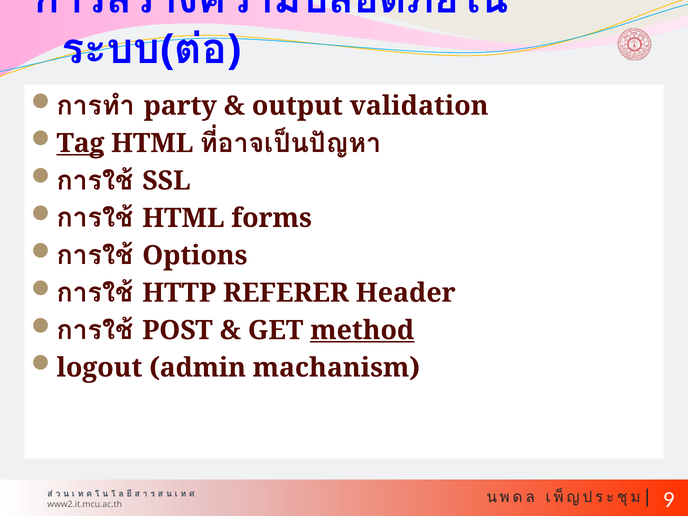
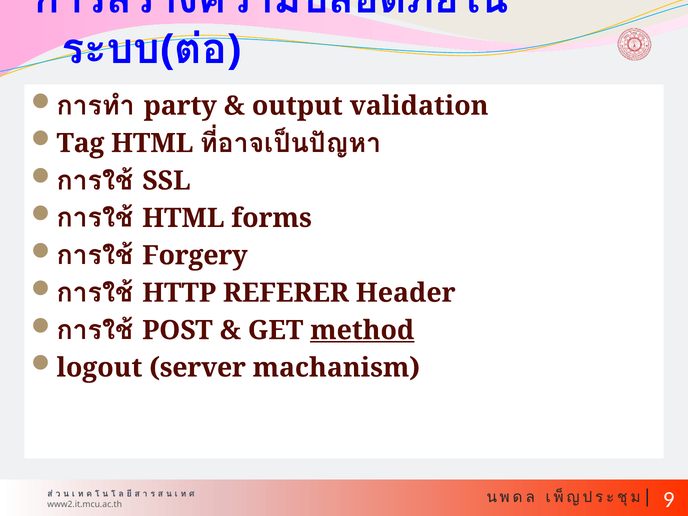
Tag underline: present -> none (80, 143)
Options: Options -> Forgery (195, 256)
admin: admin -> server (198, 368)
